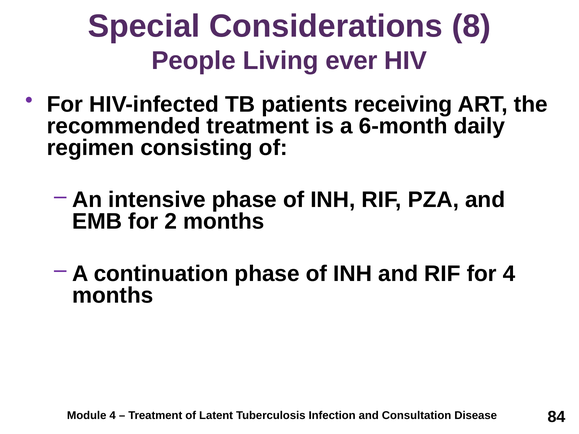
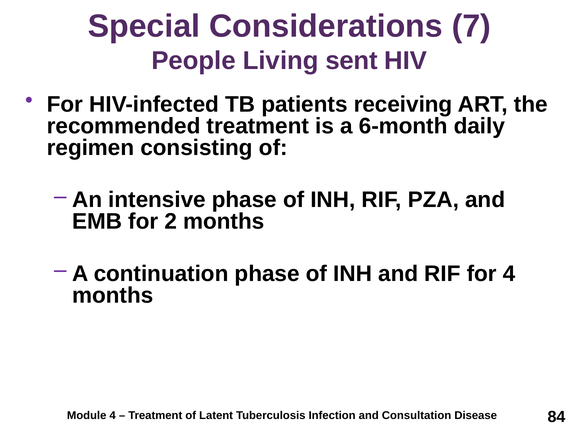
8: 8 -> 7 (471, 26)
ever: ever -> sent (352, 61)
